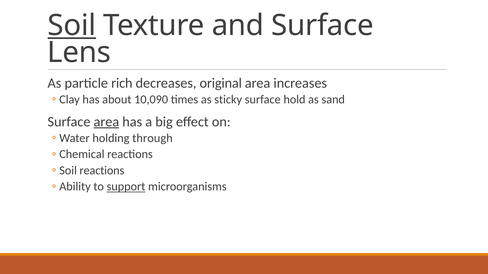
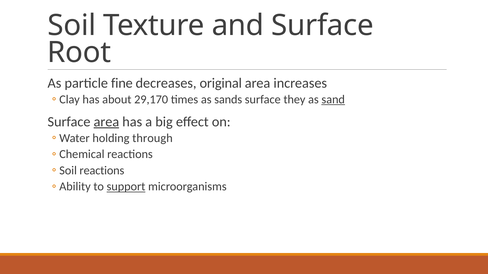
Soil underline: present -> none (72, 25)
Lens: Lens -> Root (79, 53)
rich: rich -> fine (122, 83)
10,090: 10,090 -> 29,170 (151, 100)
sticky: sticky -> sands (228, 100)
hold: hold -> they (294, 100)
sand underline: none -> present (333, 100)
